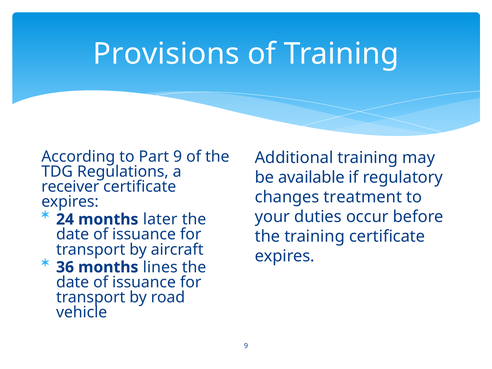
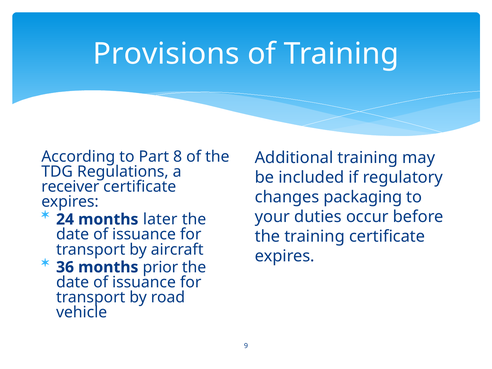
Part 9: 9 -> 8 (178, 156)
available: available -> included (311, 177)
treatment: treatment -> packaging (363, 197)
lines: lines -> prior (160, 267)
